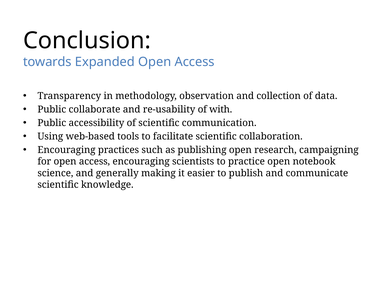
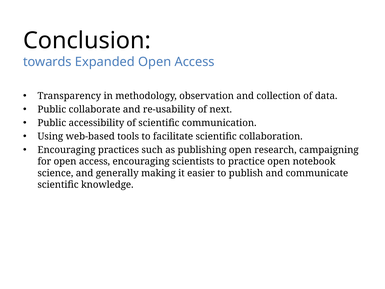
with: with -> next (221, 109)
